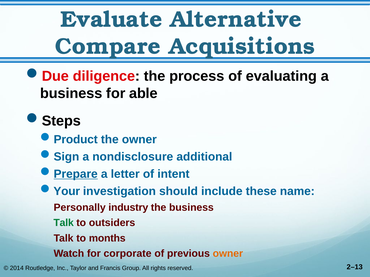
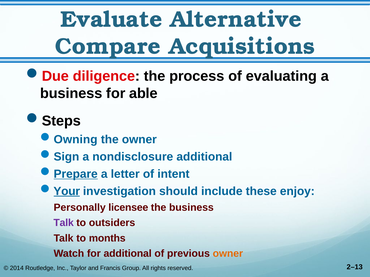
Product: Product -> Owning (76, 140)
Your underline: none -> present (67, 192)
name: name -> enjoy (297, 192)
industry: industry -> licensee (128, 208)
Talk colour: green -> purple (64, 223)
for corporate: corporate -> additional (128, 254)
